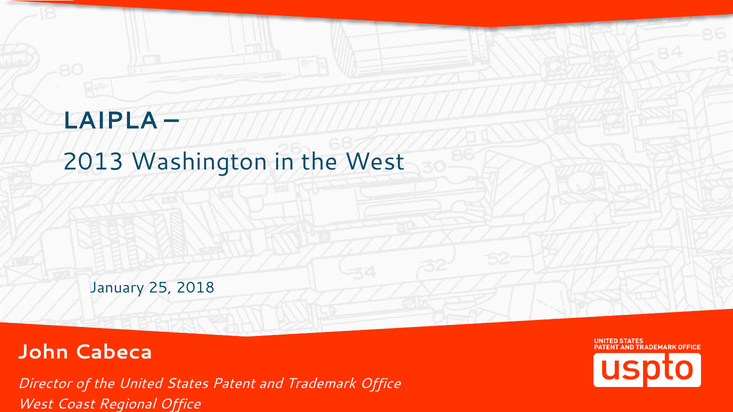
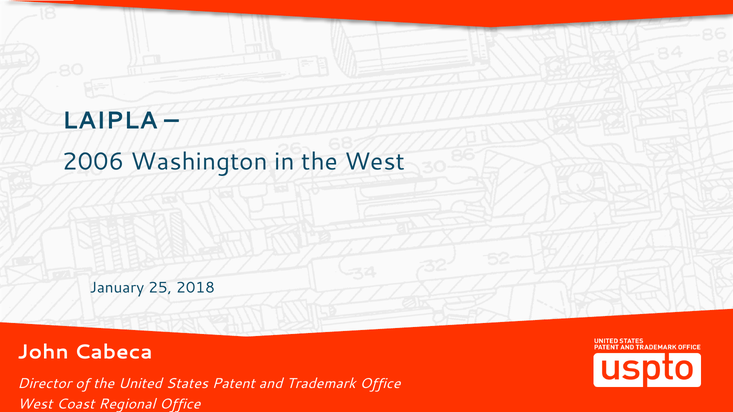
2013: 2013 -> 2006 (93, 162)
